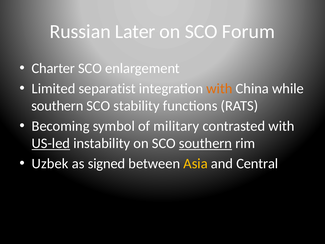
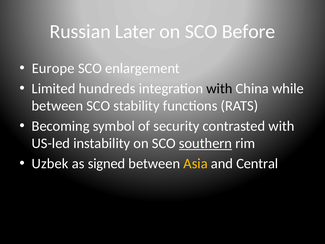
Forum: Forum -> Before (249, 31)
Charter: Charter -> Europe (53, 68)
separatist: separatist -> hundreds (107, 88)
with colour: orange -> black (219, 88)
southern: southern -> between (57, 106)
military: military -> security (176, 126)
US-led underline: present -> none (51, 143)
